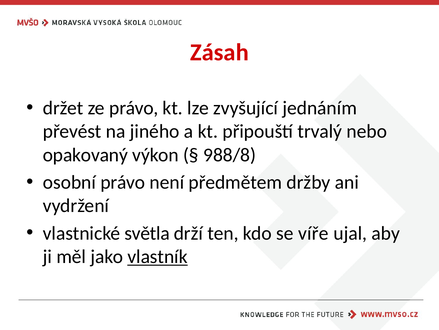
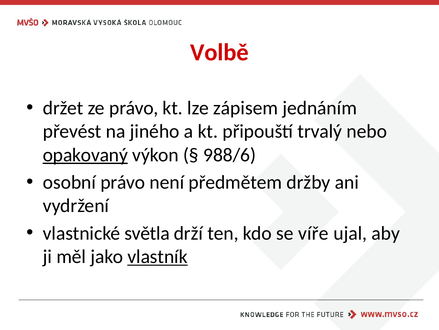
Zásah: Zásah -> Volbě (219, 52)
zvyšující: zvyšující -> zápisem (246, 108)
opakovaný underline: none -> present (85, 155)
988/8: 988/8 -> 988/6 (230, 155)
